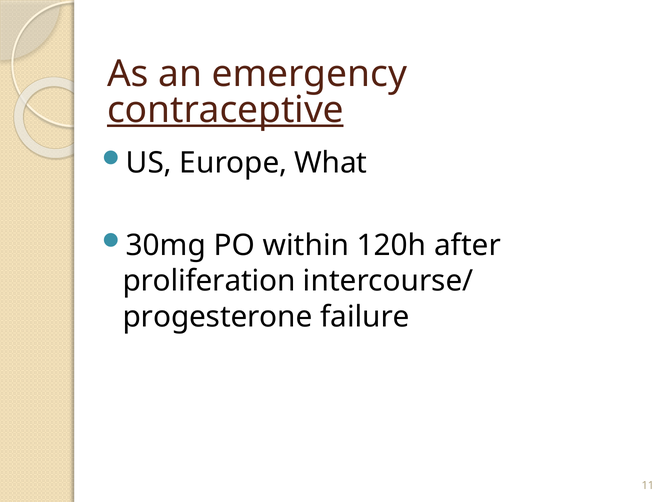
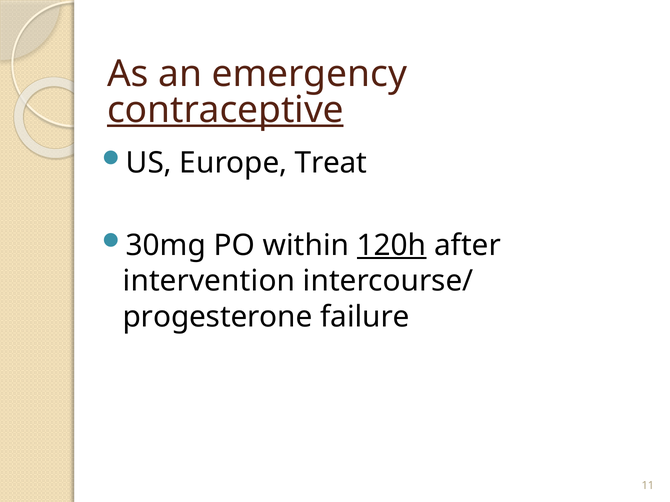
What: What -> Treat (331, 163)
120h underline: none -> present (392, 246)
proliferation: proliferation -> intervention (209, 281)
